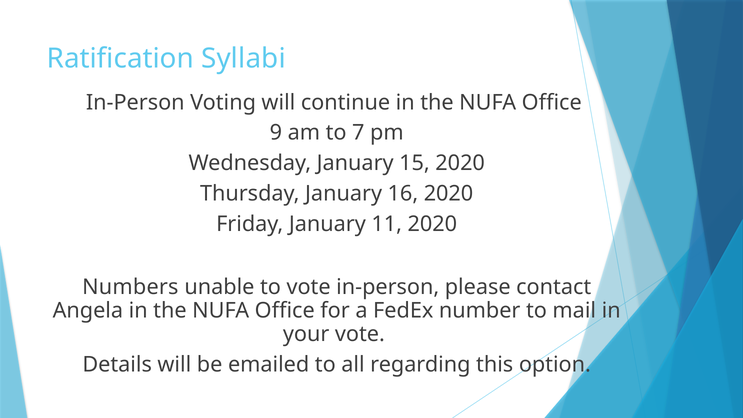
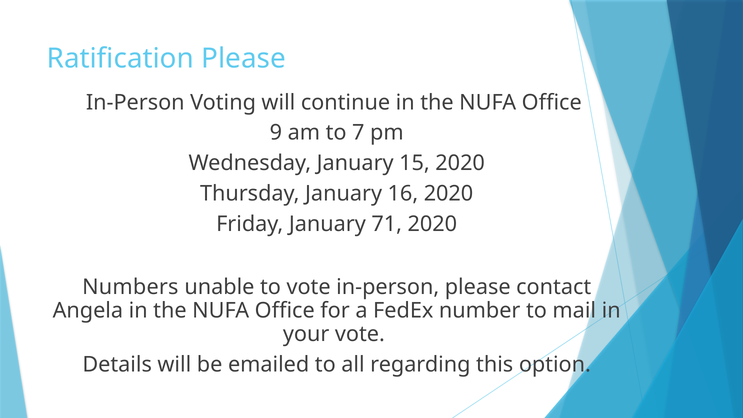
Ratification Syllabi: Syllabi -> Please (244, 59)
11: 11 -> 71 (387, 224)
